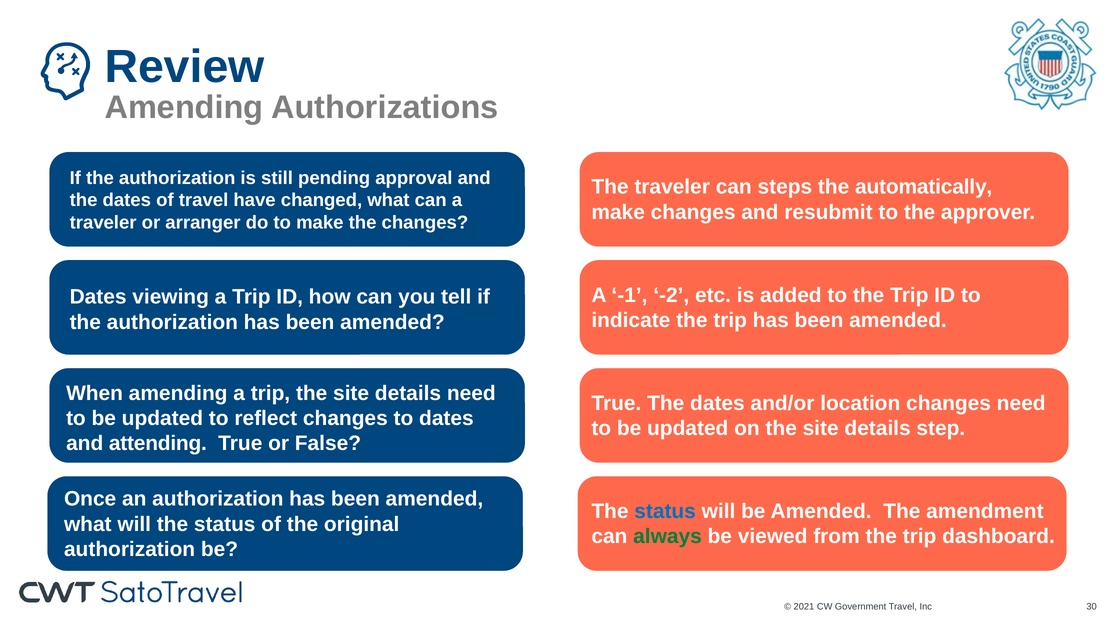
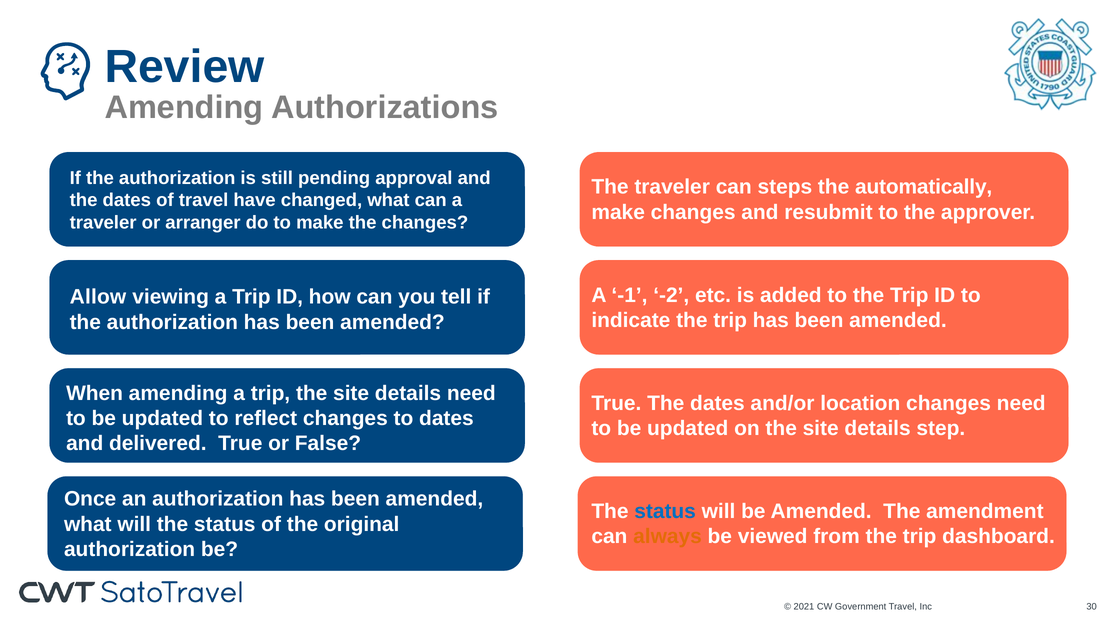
Dates: Dates -> Allow (98, 297)
attending: attending -> delivered (158, 443)
always colour: green -> orange (667, 536)
